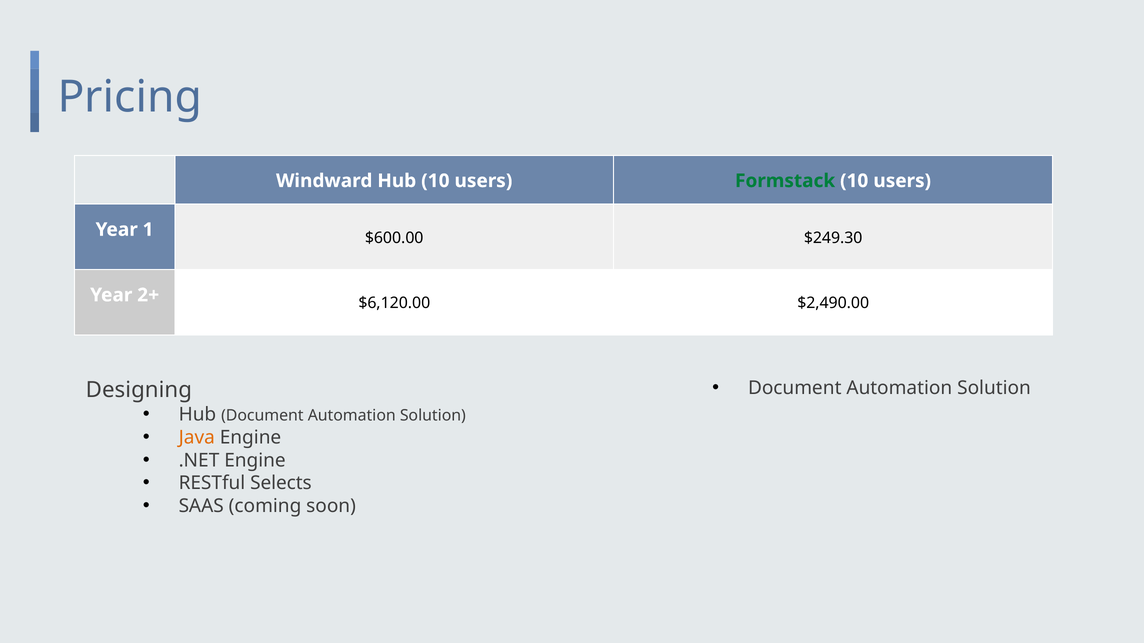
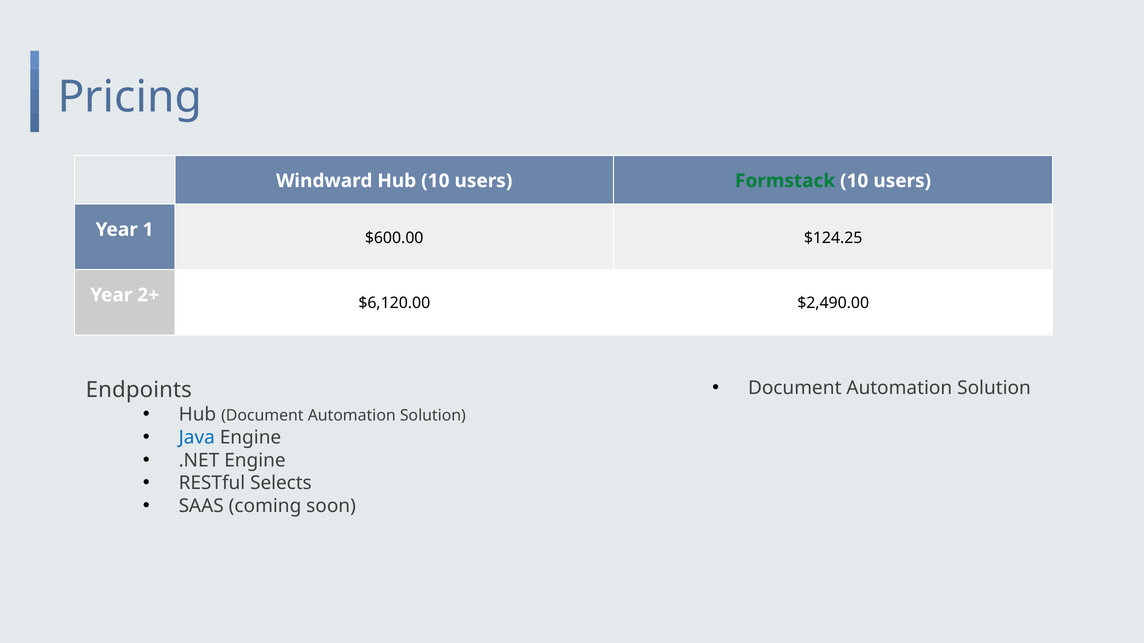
$249.30: $249.30 -> $124.25 (833, 238)
Designing: Designing -> Endpoints (139, 390)
Java colour: orange -> blue (197, 438)
